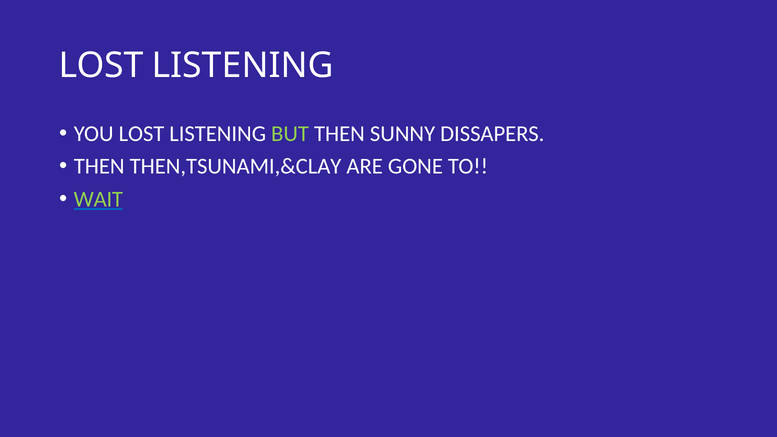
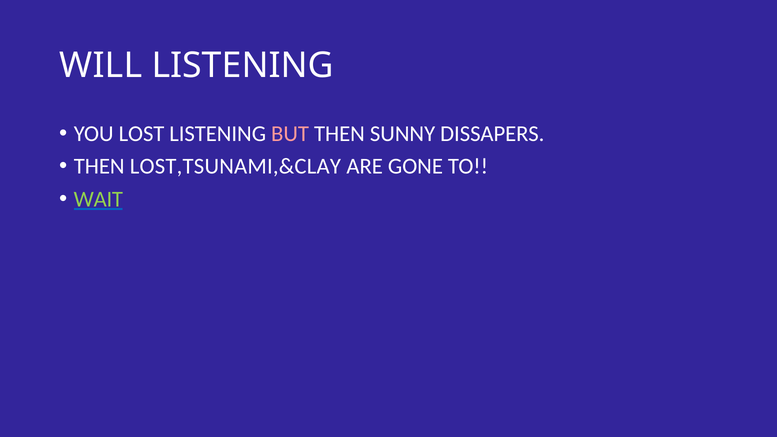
LOST: LOST -> WILL (101, 65)
BUT colour: light green -> pink (290, 134)
THEN,TSUNAMI,&CLAY: THEN,TSUNAMI,&CLAY -> LOST,TSUNAMI,&CLAY (235, 166)
